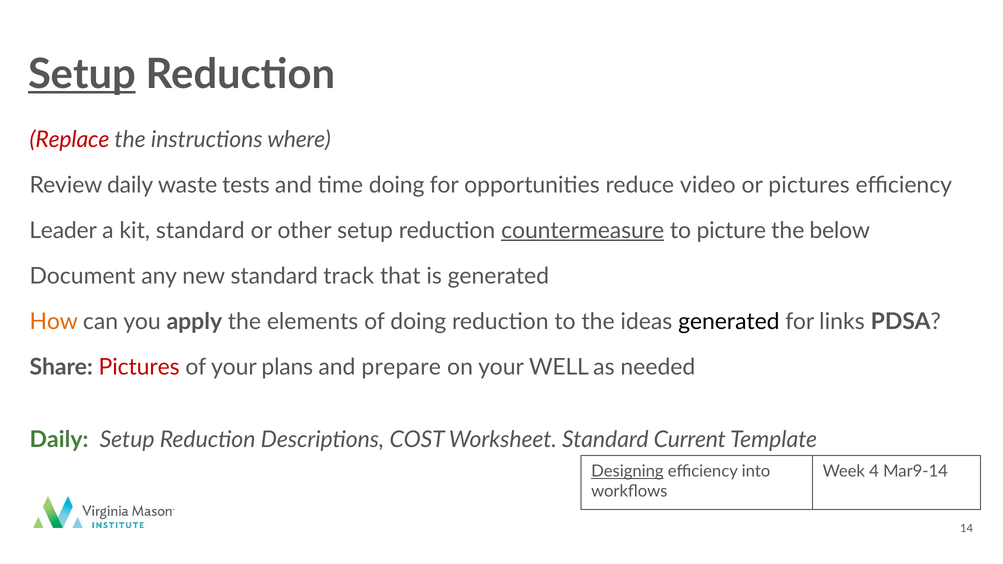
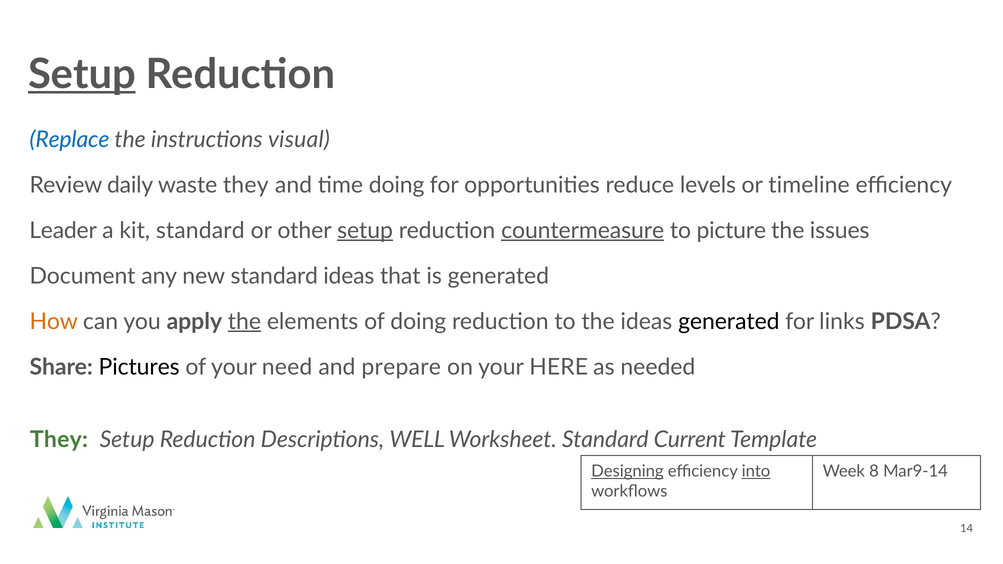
Replace colour: red -> blue (69, 140)
where: where -> visual (299, 140)
waste tests: tests -> they (246, 185)
video: video -> levels (708, 185)
or pictures: pictures -> timeline (809, 185)
setup underline: none -> present (365, 231)
below: below -> issues (840, 231)
standard track: track -> ideas (349, 276)
the underline: none -> present (244, 322)
Pictures colour: red -> black (139, 367)
plans: plans -> need (287, 367)
WELL: WELL -> HERE (559, 367)
Daily: Daily -> They (59, 440)
COST: COST -> WELL (417, 440)
into underline: none -> present (756, 472)
4: 4 -> 8 (874, 472)
